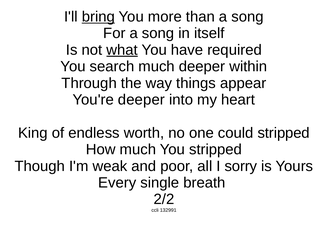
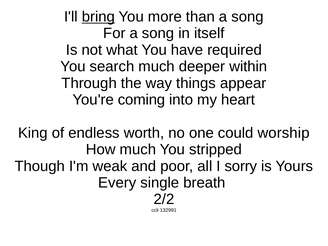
what underline: present -> none (122, 50)
You're deeper: deeper -> coming (142, 100)
could stripped: stripped -> worship (284, 133)
